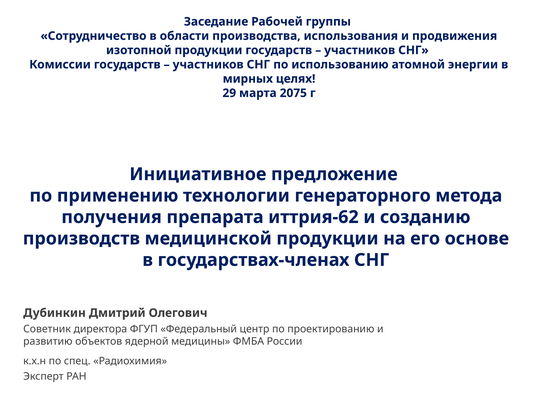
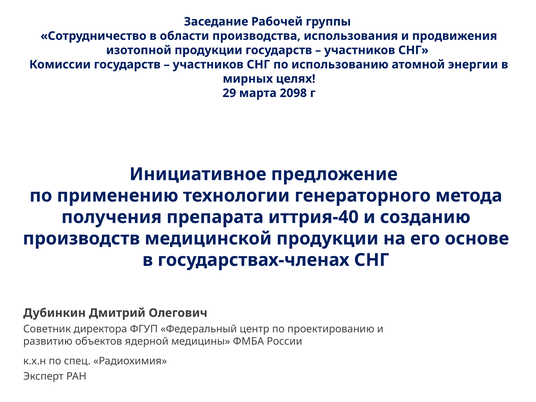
2075: 2075 -> 2098 (293, 93)
иттрия-62: иттрия-62 -> иттрия-40 (313, 217)
